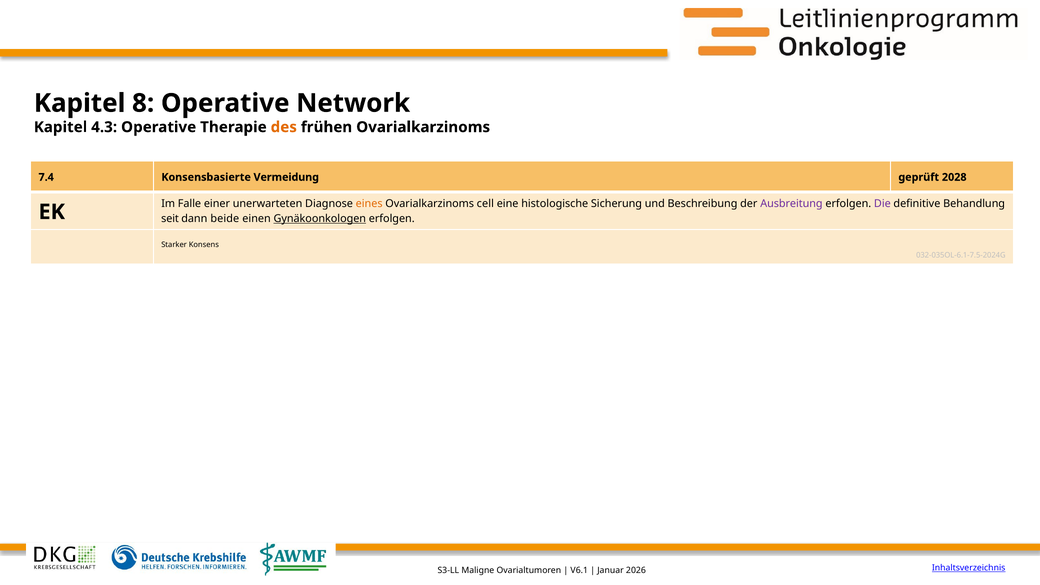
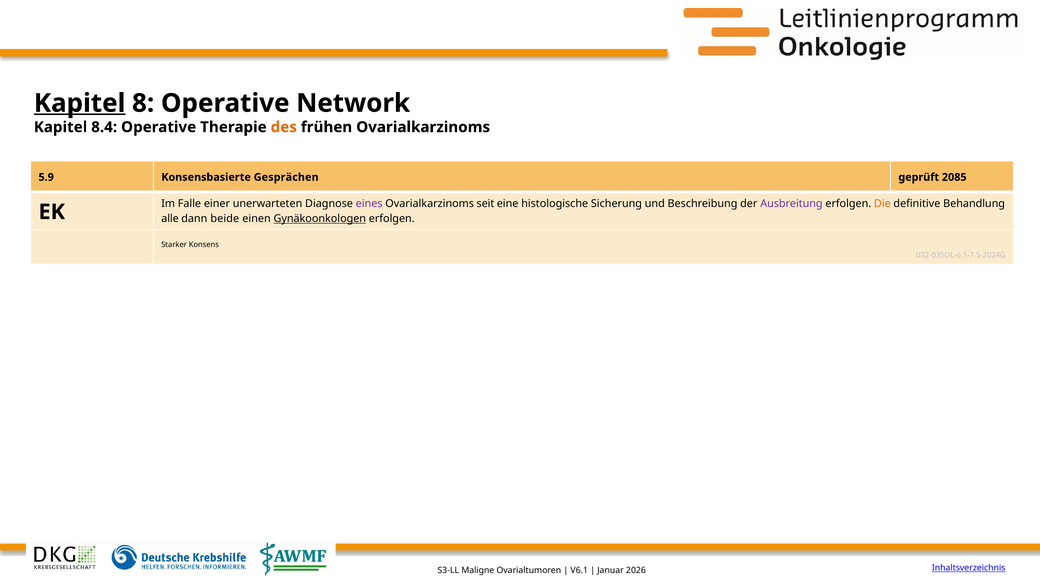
Kapitel underline: none -> present (80, 103)
4.3: 4.3 -> 8.4 (104, 127)
7.4: 7.4 -> 5.9 (46, 177)
Vermeidung: Vermeidung -> Gesprächen (286, 177)
2028: 2028 -> 2085 (954, 177)
eines colour: orange -> purple (369, 204)
cell: cell -> seit (485, 204)
Die colour: purple -> orange (882, 204)
seit: seit -> alle (170, 219)
